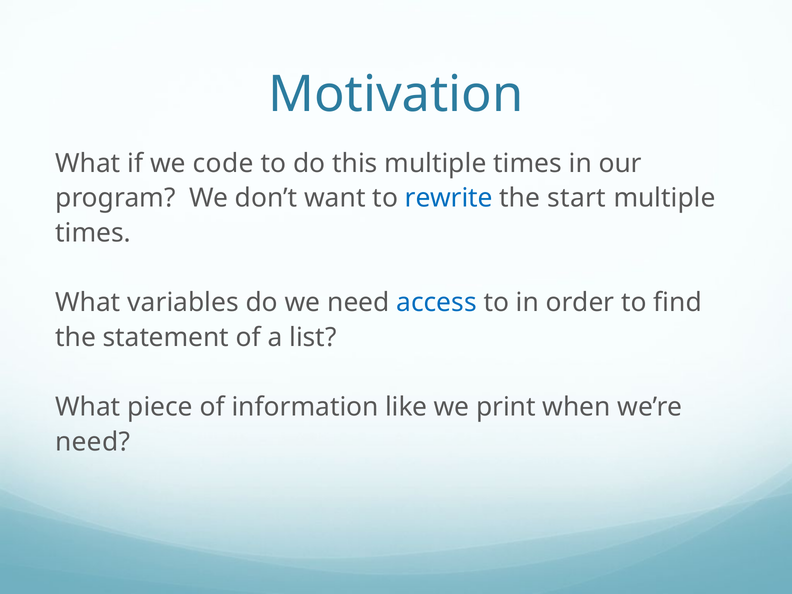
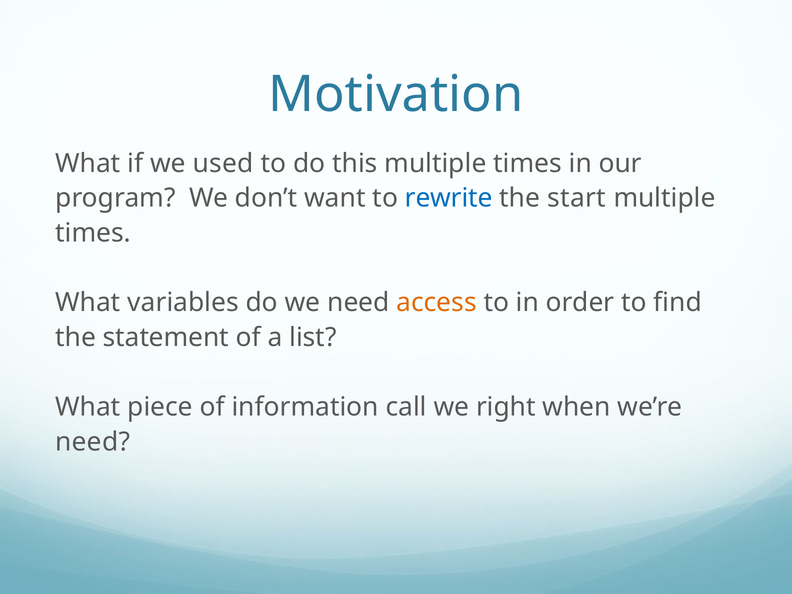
code: code -> used (223, 163)
access colour: blue -> orange (437, 303)
like: like -> call (406, 407)
print: print -> right (506, 407)
